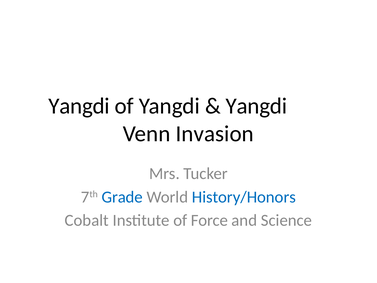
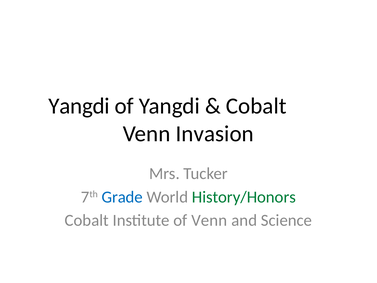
Yangdi: Yangdi -> Cobalt (256, 106)
History/Honors colour: blue -> green (244, 197)
of Force: Force -> Venn (209, 220)
